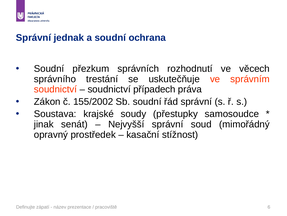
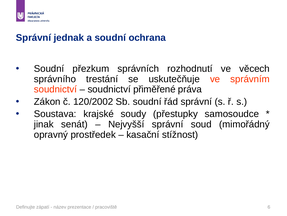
případech: případech -> přiměřené (154, 89)
155/2002: 155/2002 -> 120/2002 (93, 101)
